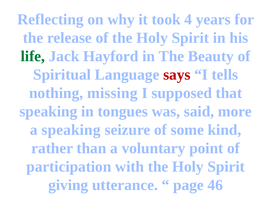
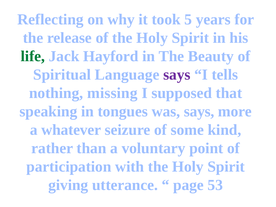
4: 4 -> 5 (188, 19)
says colour: red -> purple (177, 75)
was said: said -> says (199, 111)
a speaking: speaking -> whatever (71, 130)
46: 46 -> 53 (215, 185)
